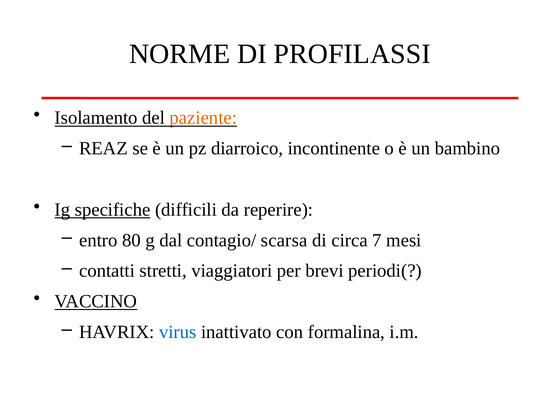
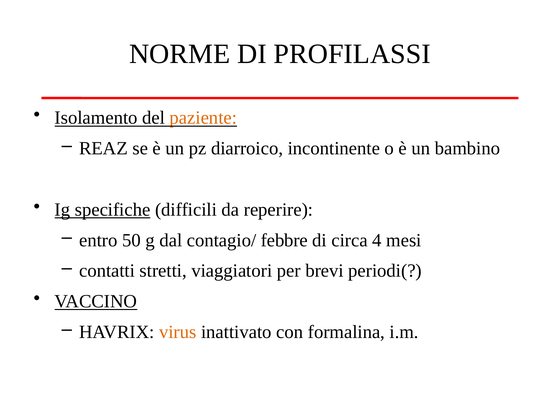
80: 80 -> 50 (131, 240)
scarsa: scarsa -> febbre (284, 240)
7: 7 -> 4 (377, 240)
virus colour: blue -> orange (178, 332)
